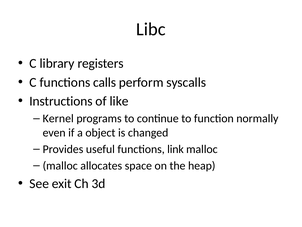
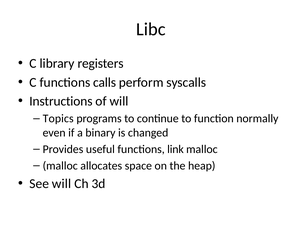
of like: like -> will (119, 101)
Kernel: Kernel -> Topics (58, 118)
object: object -> binary (100, 132)
See exit: exit -> will (62, 183)
